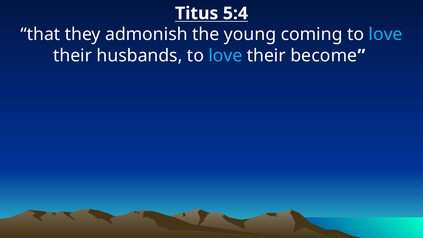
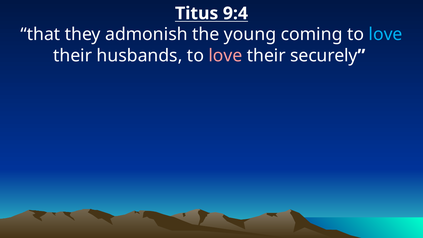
5:4: 5:4 -> 9:4 (235, 13)
love colour: light blue -> pink (225, 56)
become: become -> securely (324, 56)
